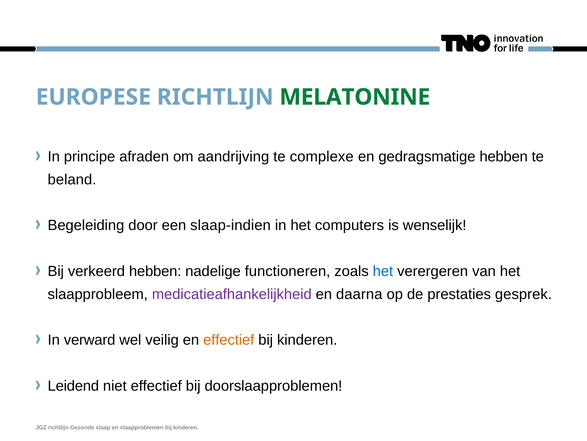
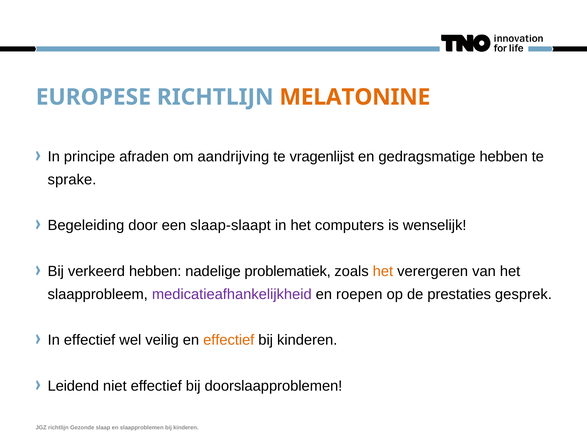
MELATONINE colour: green -> orange (355, 97)
complexe: complexe -> vragenlijst (322, 156)
beland: beland -> sprake (72, 179)
slaap-indien: slaap-indien -> slaap-slaapt (231, 225)
functioneren: functioneren -> problematiek (288, 271)
het colour: blue -> orange (383, 271)
daarna: daarna -> roepen (359, 294)
In verward: verward -> effectief (90, 340)
